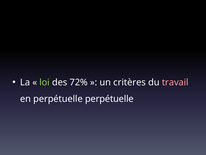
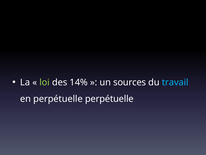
72%: 72% -> 14% (79, 82)
critères: critères -> sources (130, 82)
travail colour: pink -> light blue (175, 82)
